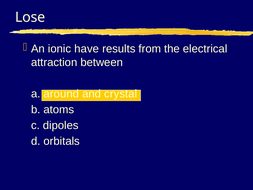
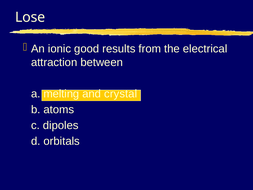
have: have -> good (87, 49)
around: around -> melting (61, 94)
